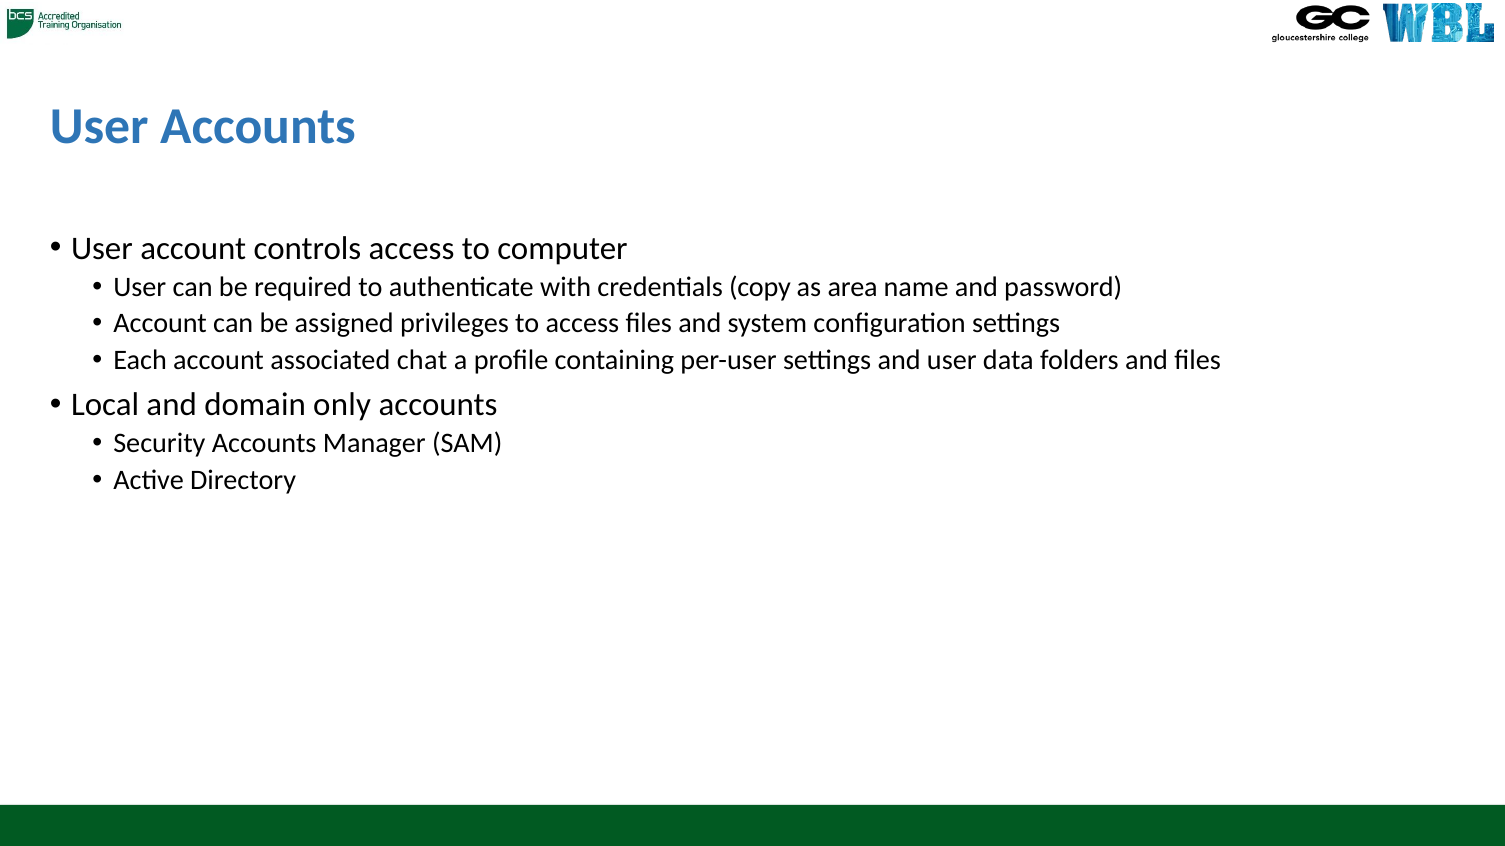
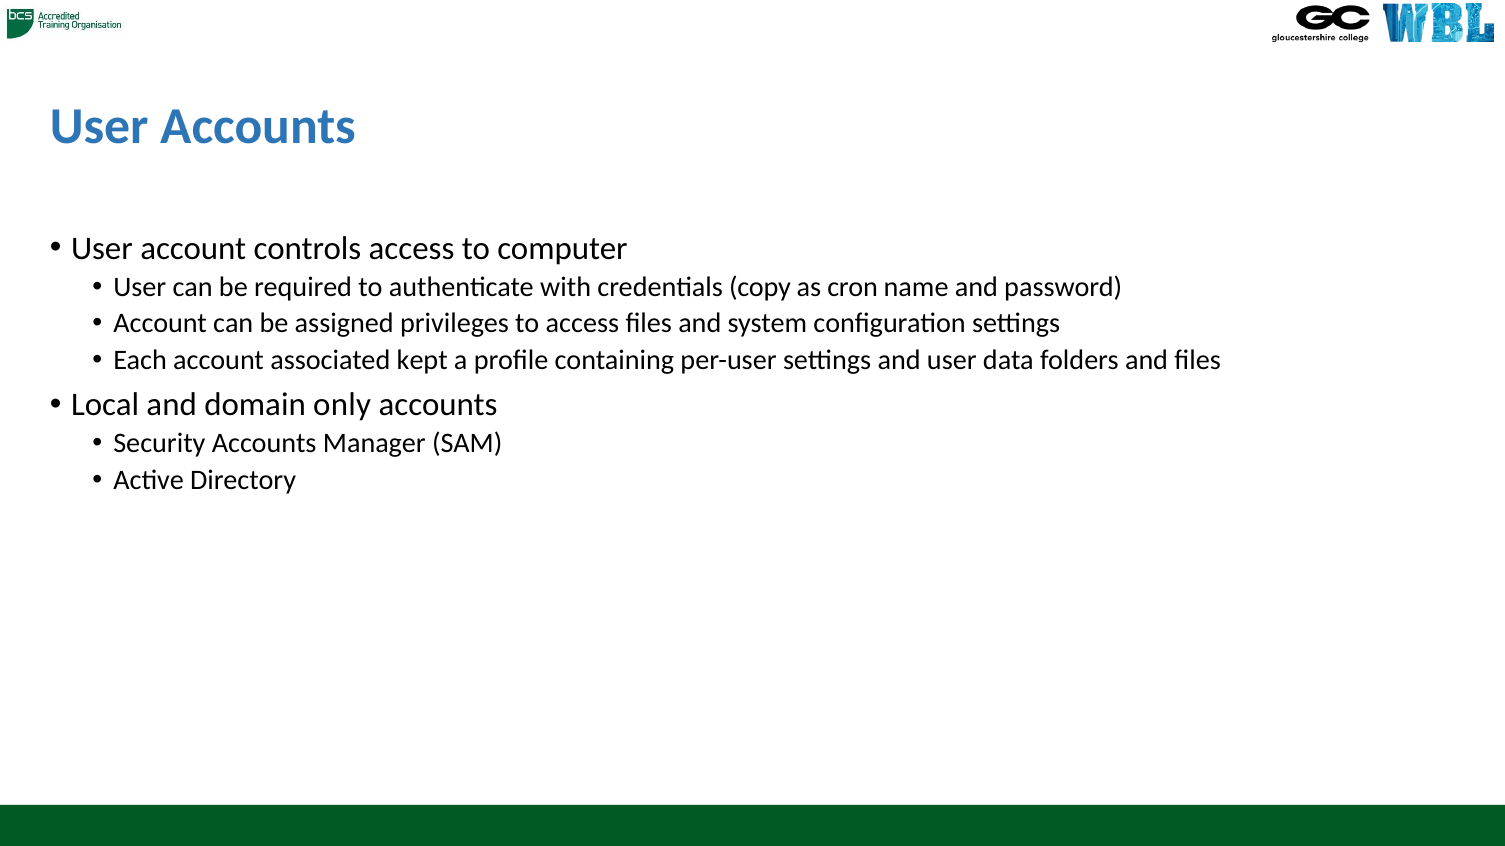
area: area -> cron (853, 287)
chat: chat -> kept (422, 360)
